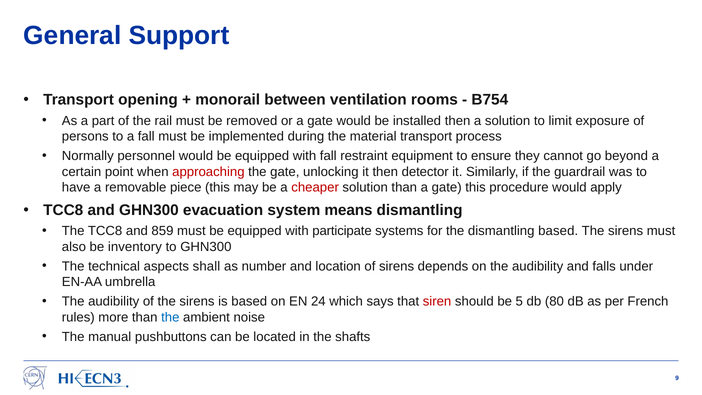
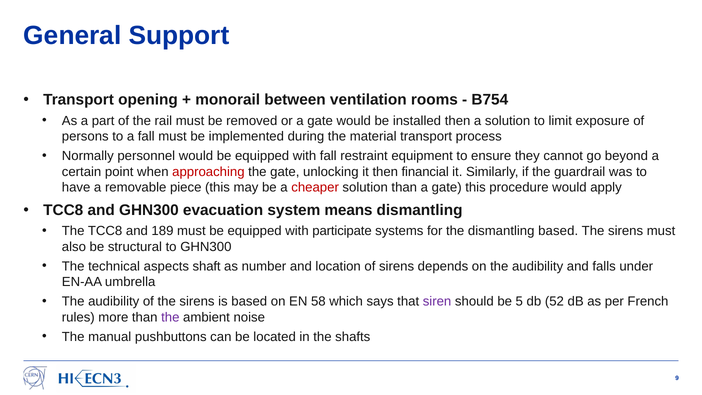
detector: detector -> financial (425, 172)
859: 859 -> 189 (162, 231)
inventory: inventory -> structural (135, 247)
shall: shall -> shaft (207, 266)
24: 24 -> 58 (318, 301)
siren colour: red -> purple (437, 301)
80: 80 -> 52 (554, 301)
the colour: blue -> purple (170, 317)
